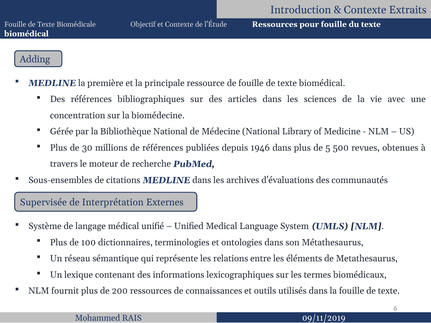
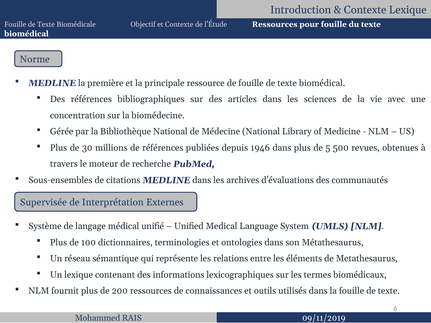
Contexte Extraits: Extraits -> Lexique (408, 10)
Adding: Adding -> Norme (35, 59)
